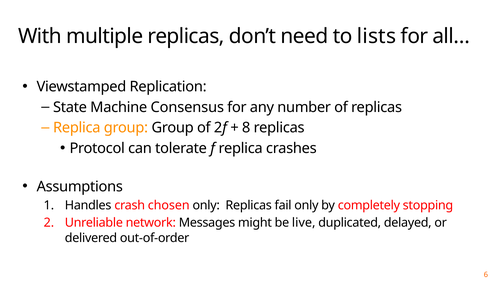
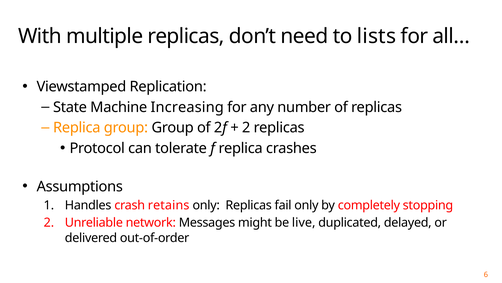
Consensus: Consensus -> Increasing (187, 107)
8: 8 -> 2 (246, 127)
chosen: chosen -> retains (169, 205)
